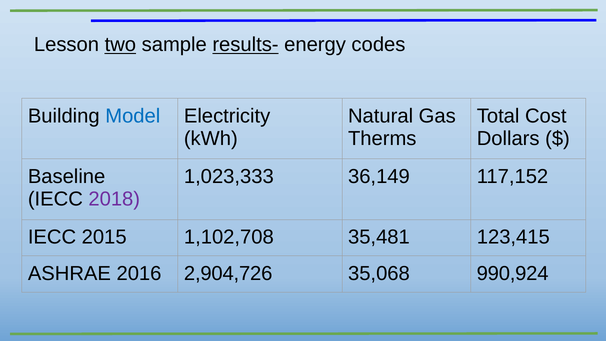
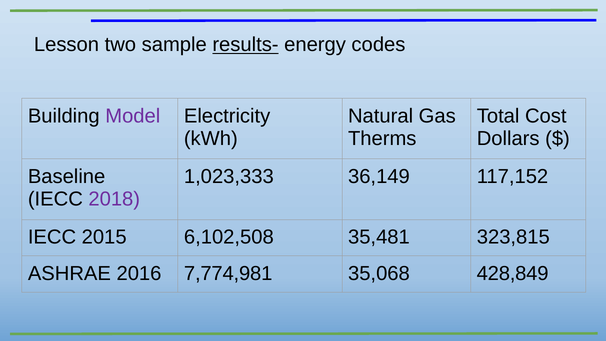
two underline: present -> none (120, 45)
Model colour: blue -> purple (133, 116)
1,102,708: 1,102,708 -> 6,102,508 (229, 237)
123,415: 123,415 -> 323,815 (513, 237)
2,904,726: 2,904,726 -> 7,774,981 (228, 273)
990,924: 990,924 -> 428,849 (513, 273)
